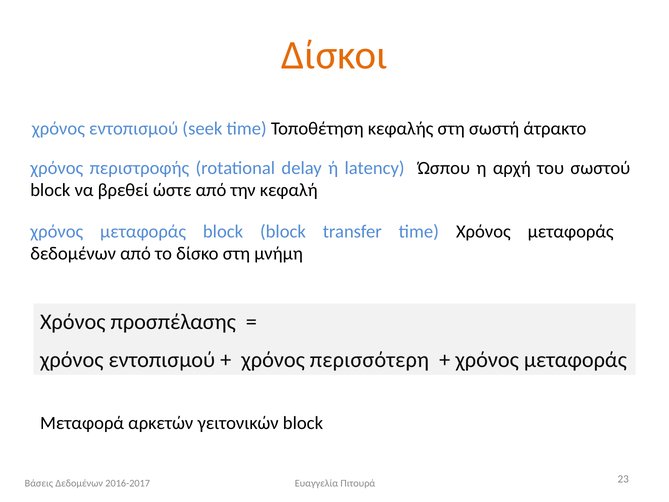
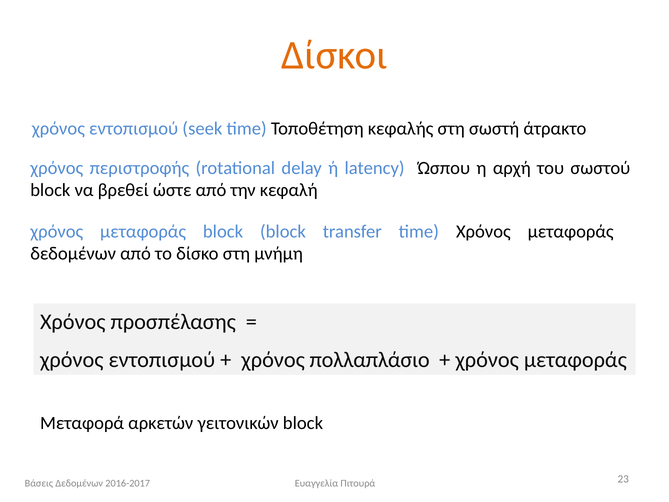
περισσότερη: περισσότερη -> πολλαπλάσιο (370, 360)
